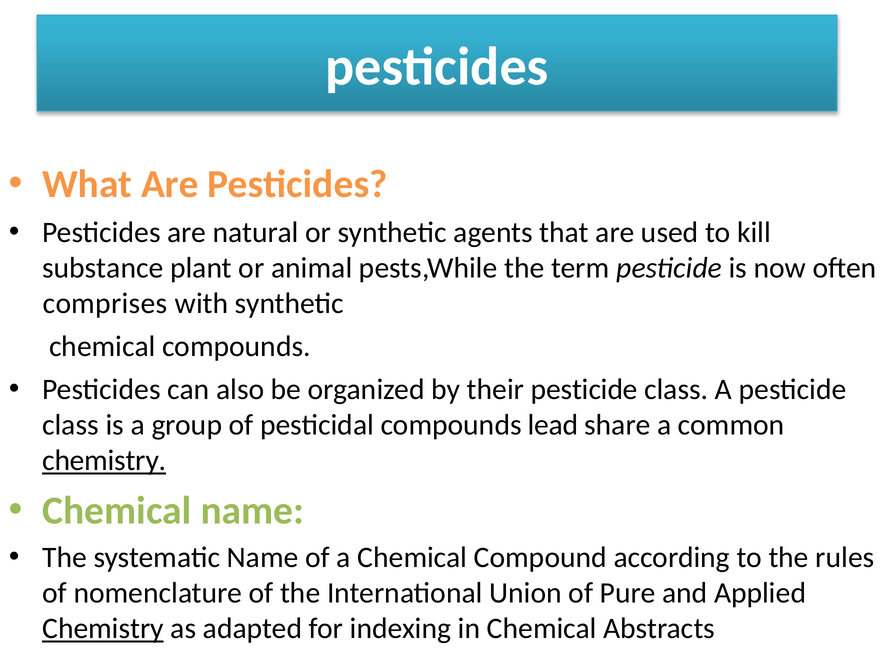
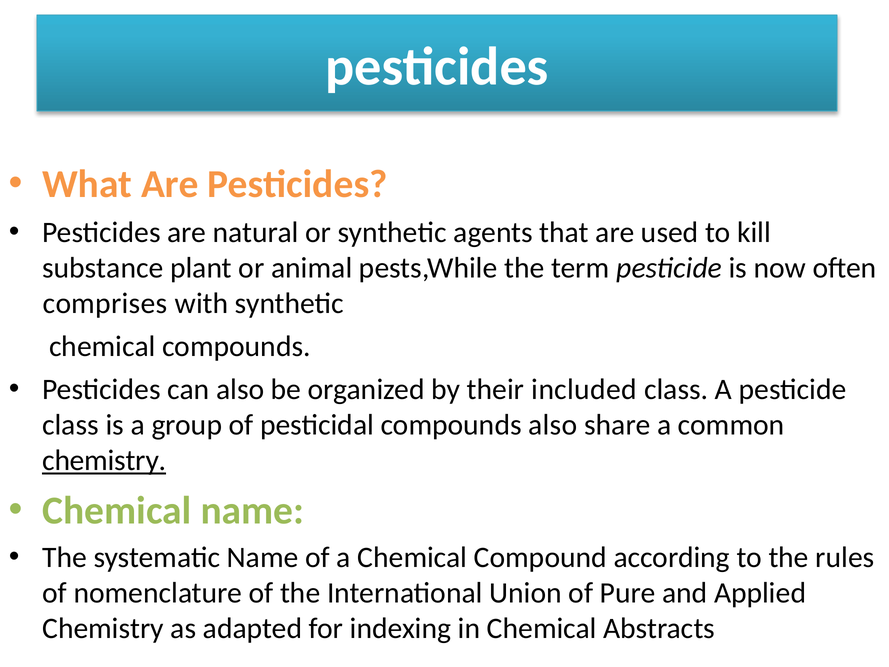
their pesticide: pesticide -> included (584, 389)
compounds lead: lead -> also (553, 425)
Chemistry underline: present -> none (103, 628)
